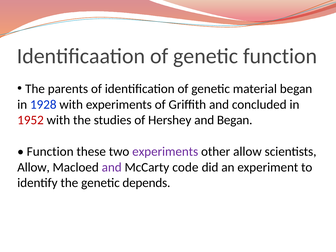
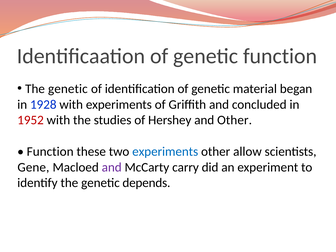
parents: parents -> genetic (68, 89)
and Began: Began -> Other (235, 120)
experiments colour: purple -> blue (165, 152)
Allow: Allow -> Gene (33, 167)
code: code -> carry (185, 167)
